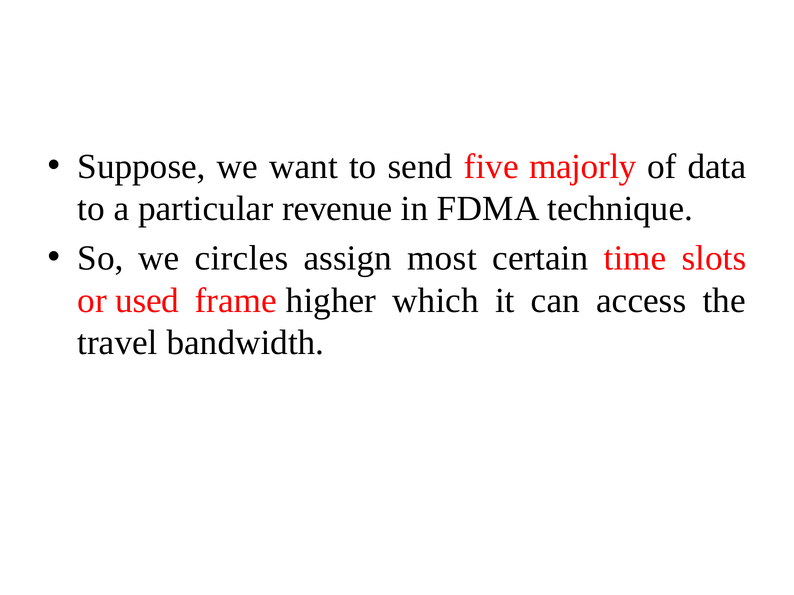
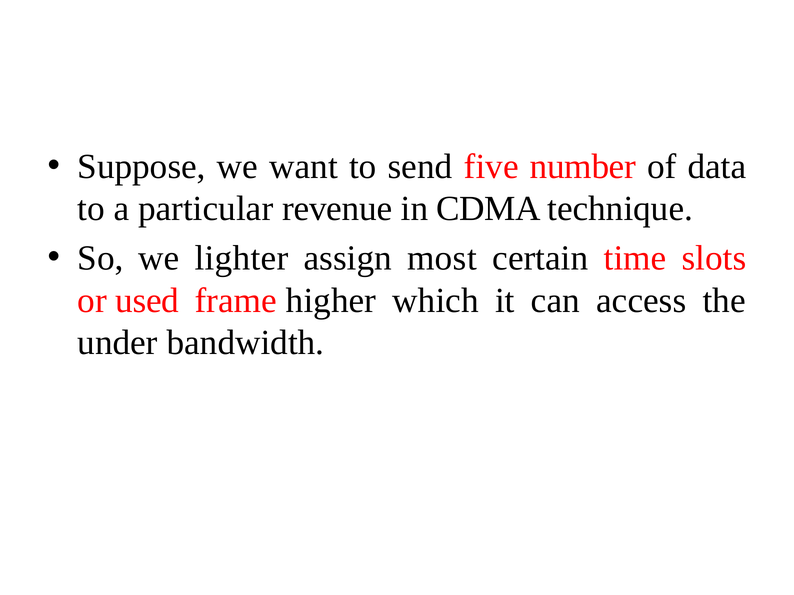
majorly: majorly -> number (583, 167)
FDMA: FDMA -> CDMA (489, 209)
circles: circles -> lighter (242, 258)
travel: travel -> under (118, 343)
